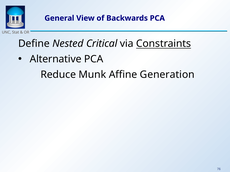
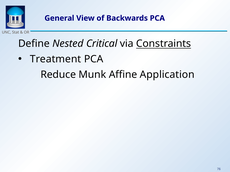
Alternative: Alternative -> Treatment (56, 59)
Generation: Generation -> Application (167, 75)
